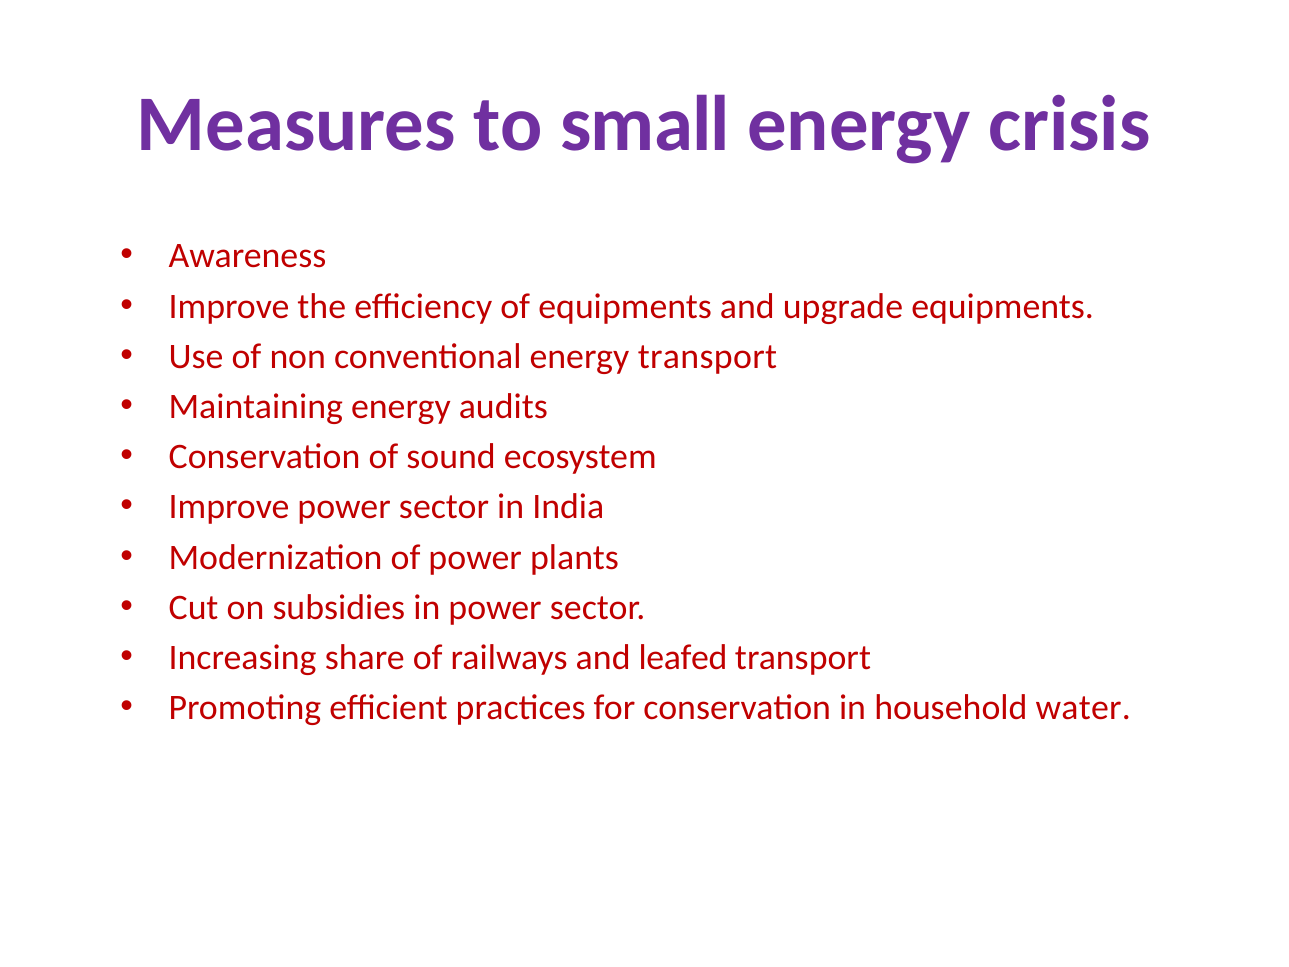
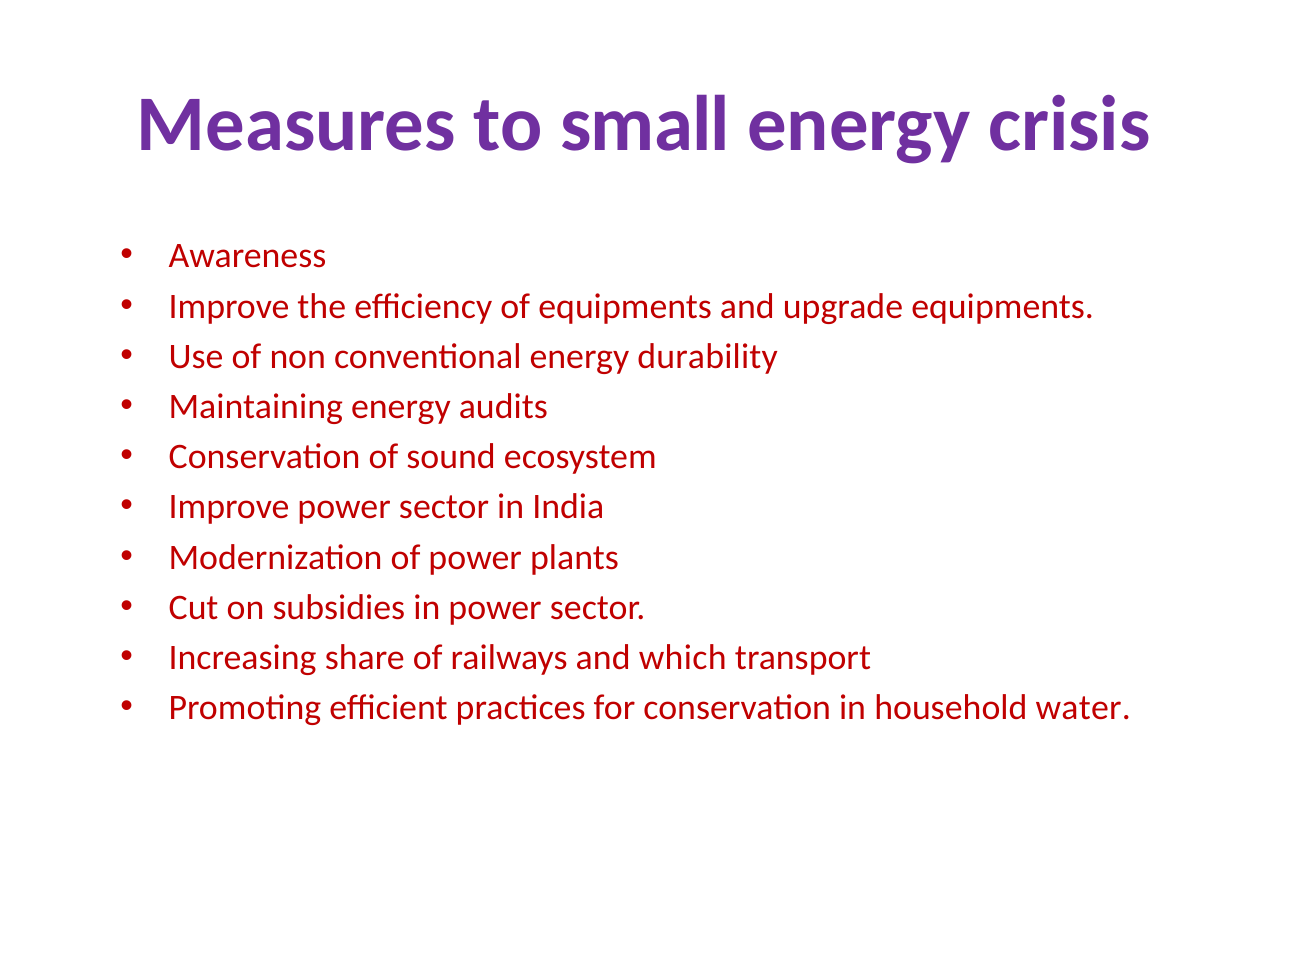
energy transport: transport -> durability (708, 356)
leafed: leafed -> which (683, 658)
